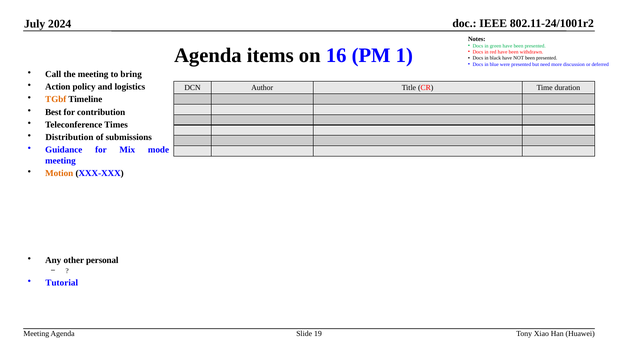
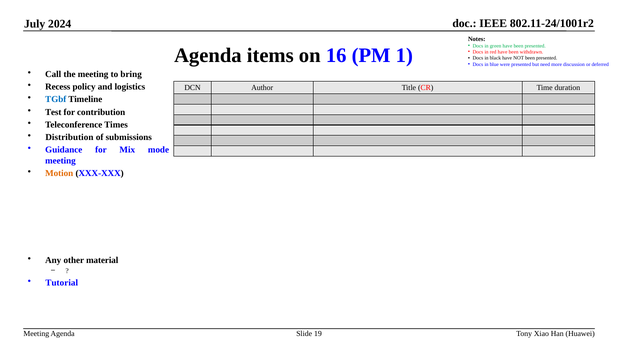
Action: Action -> Recess (58, 87)
TGbf colour: orange -> blue (56, 99)
Best: Best -> Test (53, 112)
personal: personal -> material (102, 260)
